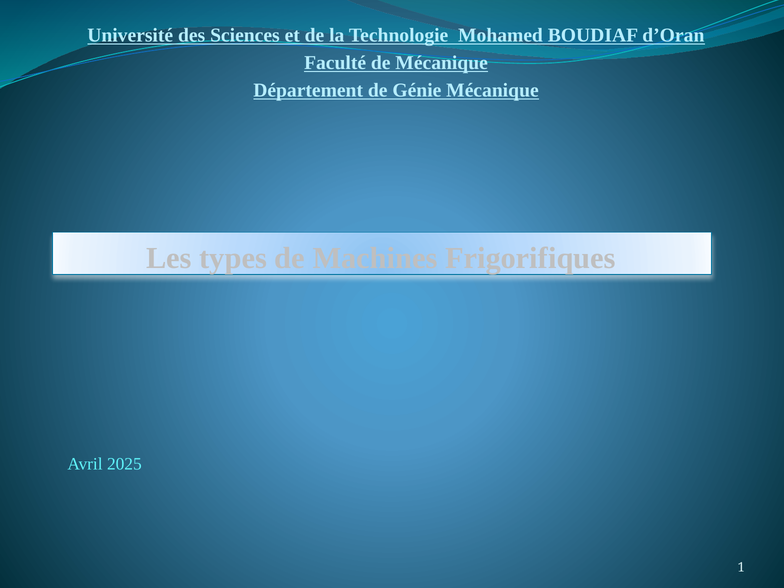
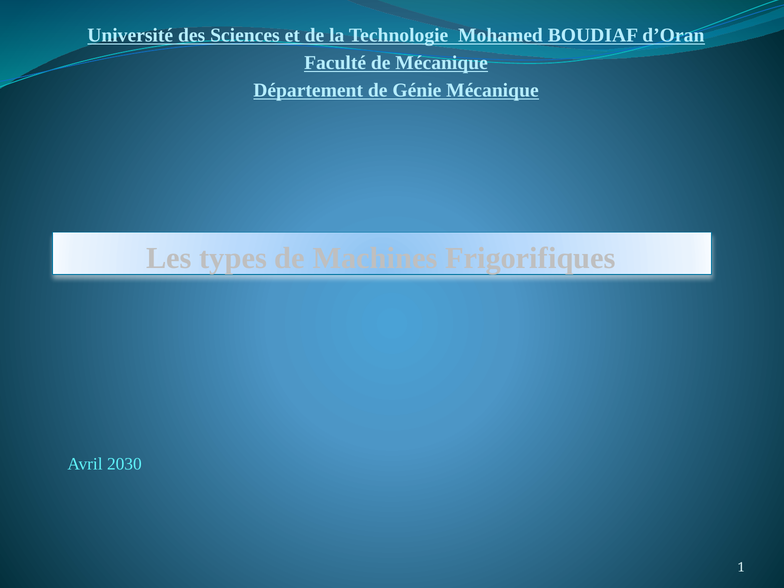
2025: 2025 -> 2030 (124, 464)
